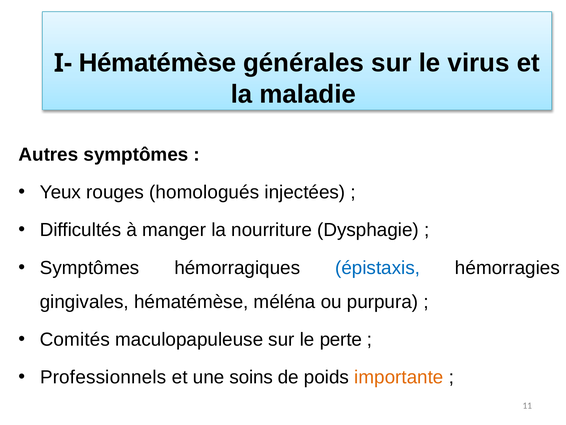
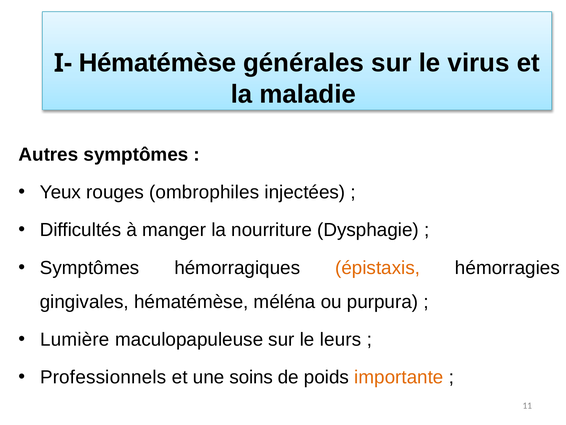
homologués: homologués -> ombrophiles (204, 192)
épistaxis colour: blue -> orange (378, 268)
Comités: Comités -> Lumière (75, 339)
perte: perte -> leurs (341, 339)
